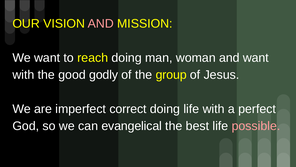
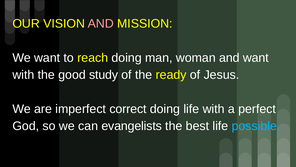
godly: godly -> study (104, 75)
group: group -> ready (171, 75)
evangelical: evangelical -> evangelists (132, 126)
possible colour: pink -> light blue (256, 126)
